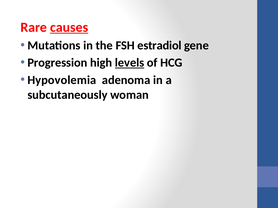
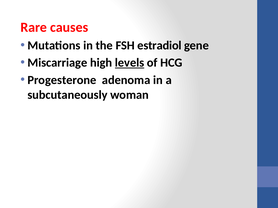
causes underline: present -> none (69, 27)
Progression: Progression -> Miscarriage (57, 63)
Hypovolemia: Hypovolemia -> Progesterone (62, 80)
